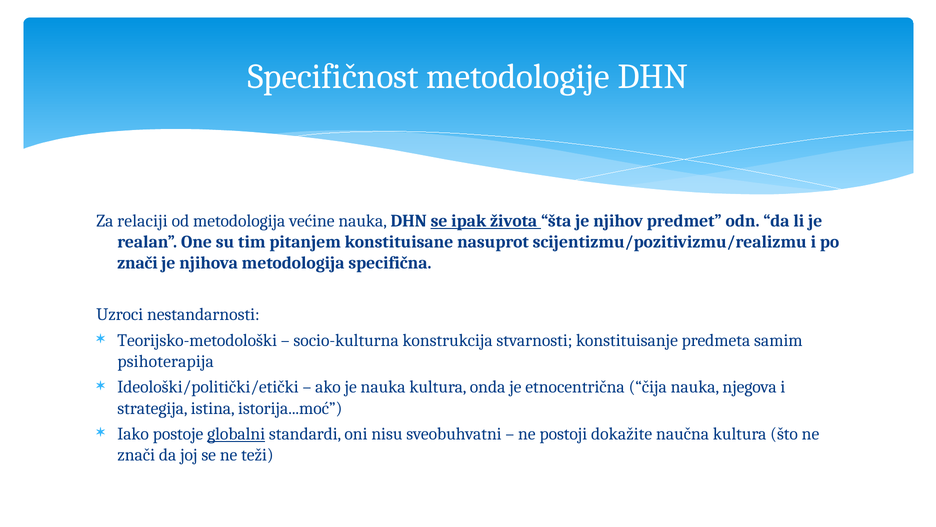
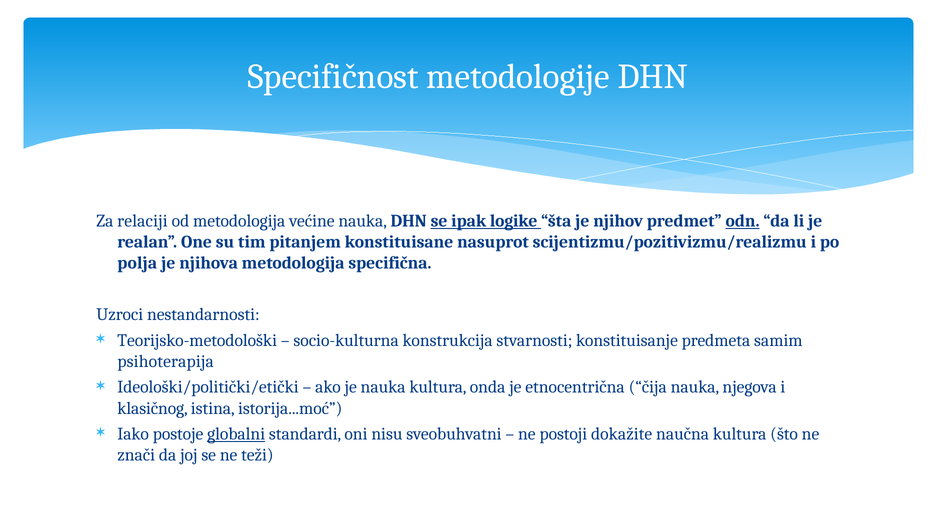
života: života -> logike (514, 221)
odn underline: none -> present (743, 221)
znači: znači -> polja (137, 263)
strategija: strategija -> klasičnog (152, 408)
